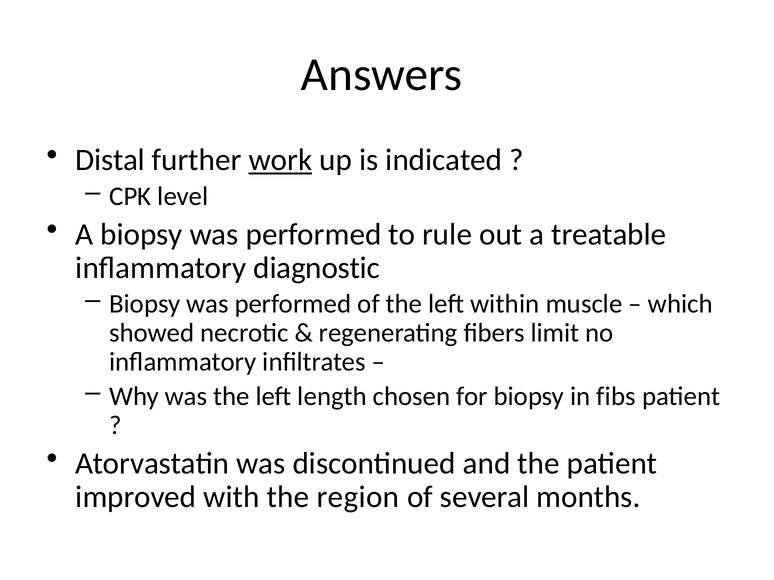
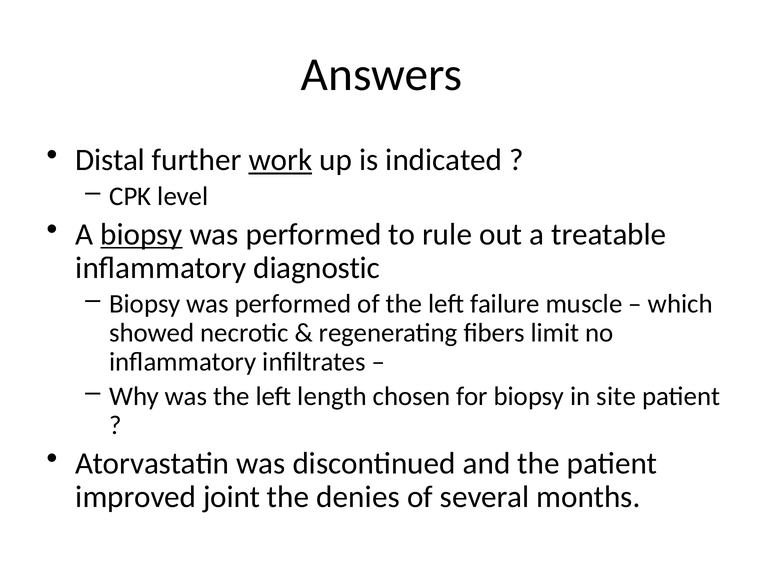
biopsy underline: none -> present (142, 234)
within: within -> failure (505, 304)
fibs: fibs -> site (616, 397)
with: with -> joint (232, 498)
region: region -> denies (358, 498)
